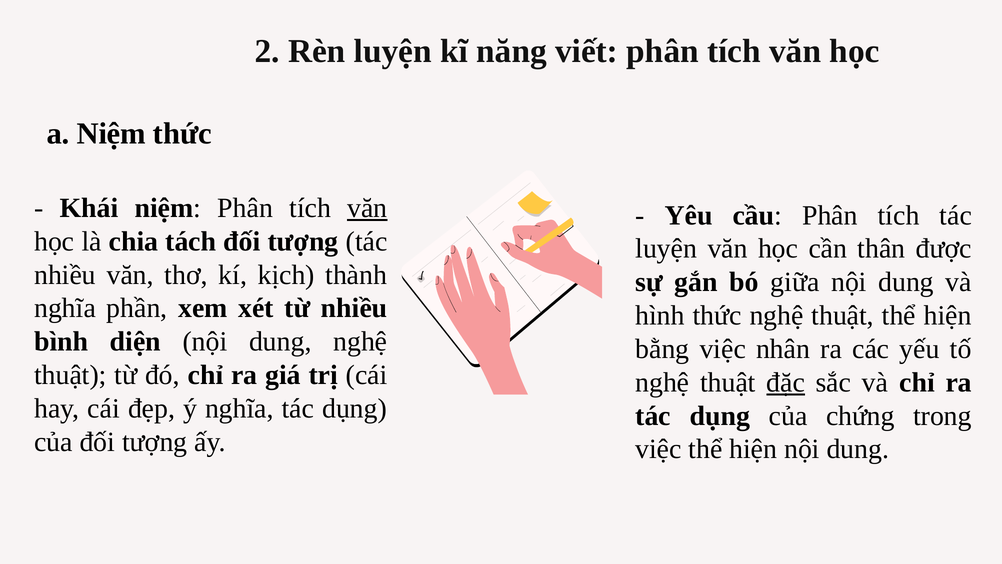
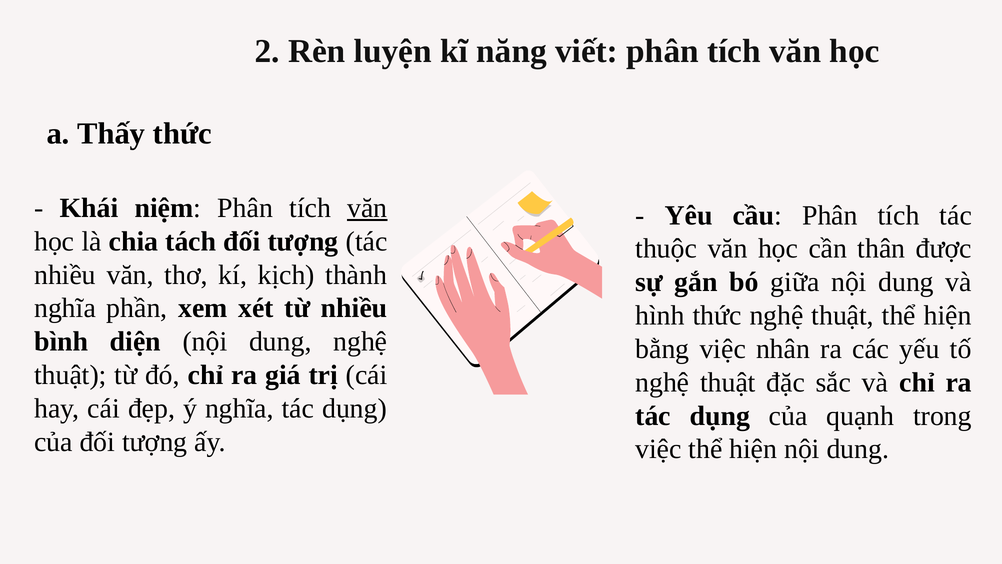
a Niệm: Niệm -> Thấy (111, 134)
luyện: luyện -> thuộc (666, 249)
đặc underline: present -> none (786, 382)
chứng: chứng -> quạnh (860, 416)
